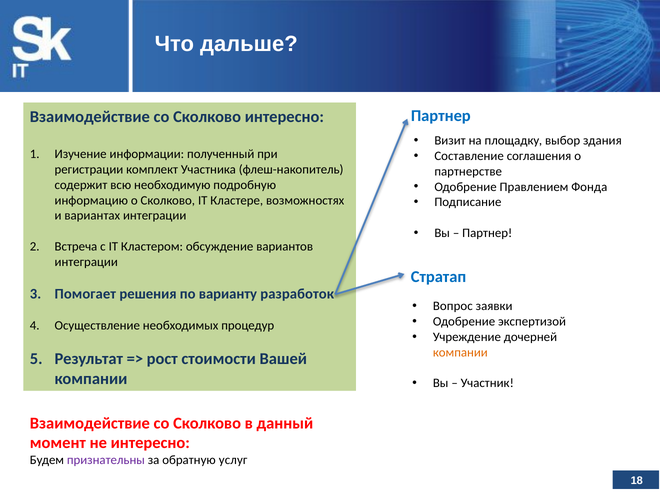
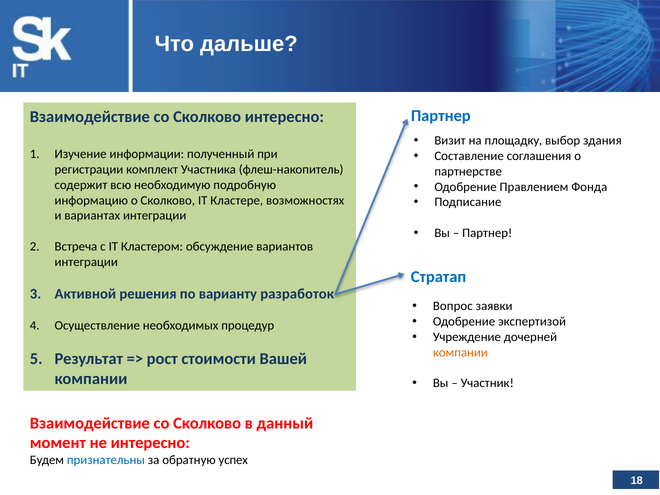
Помогает: Помогает -> Активной (85, 294)
признательны colour: purple -> blue (106, 460)
услуг: услуг -> успех (233, 460)
